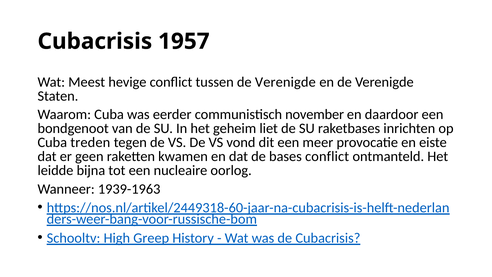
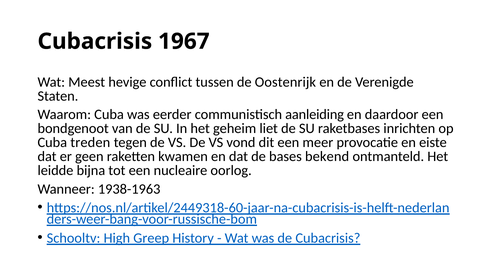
1957: 1957 -> 1967 (184, 41)
tussen de Verenigde: Verenigde -> Oostenrijk (285, 82)
november: november -> aanleiding (315, 114)
bases conflict: conflict -> bekend (327, 156)
1939-1963: 1939-1963 -> 1938-1963 (129, 189)
